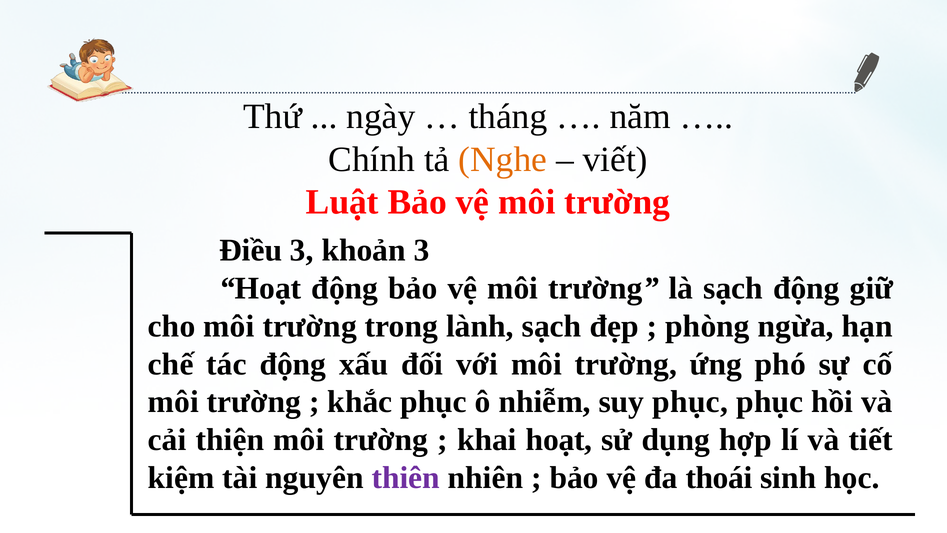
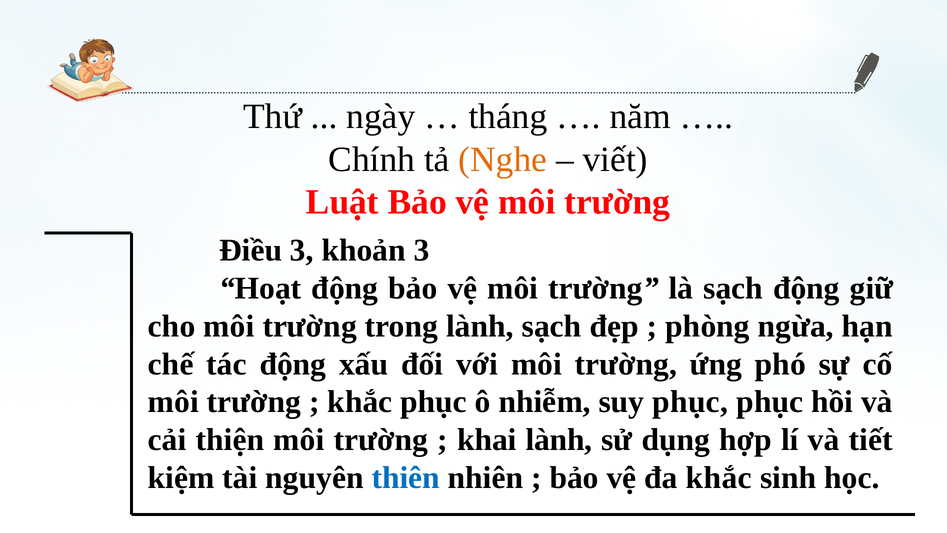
khai hoạt: hoạt -> lành (559, 440)
thiên colour: purple -> blue (406, 478)
đa thoái: thoái -> khắc (719, 478)
